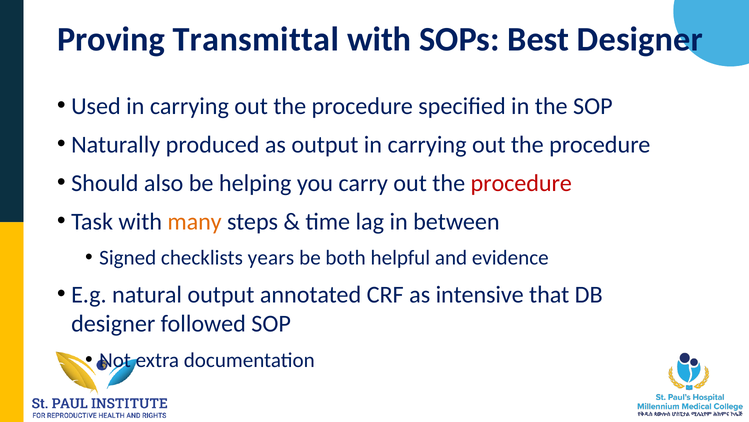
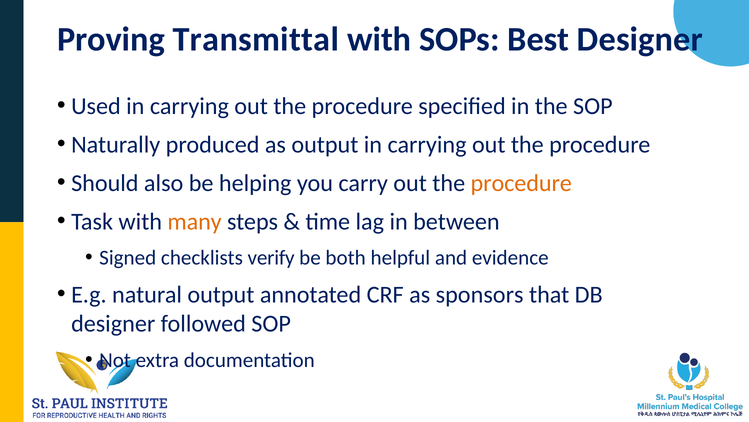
procedure colour: red -> orange (521, 183)
years: years -> verify (271, 258)
intensive: intensive -> sponsors (480, 294)
